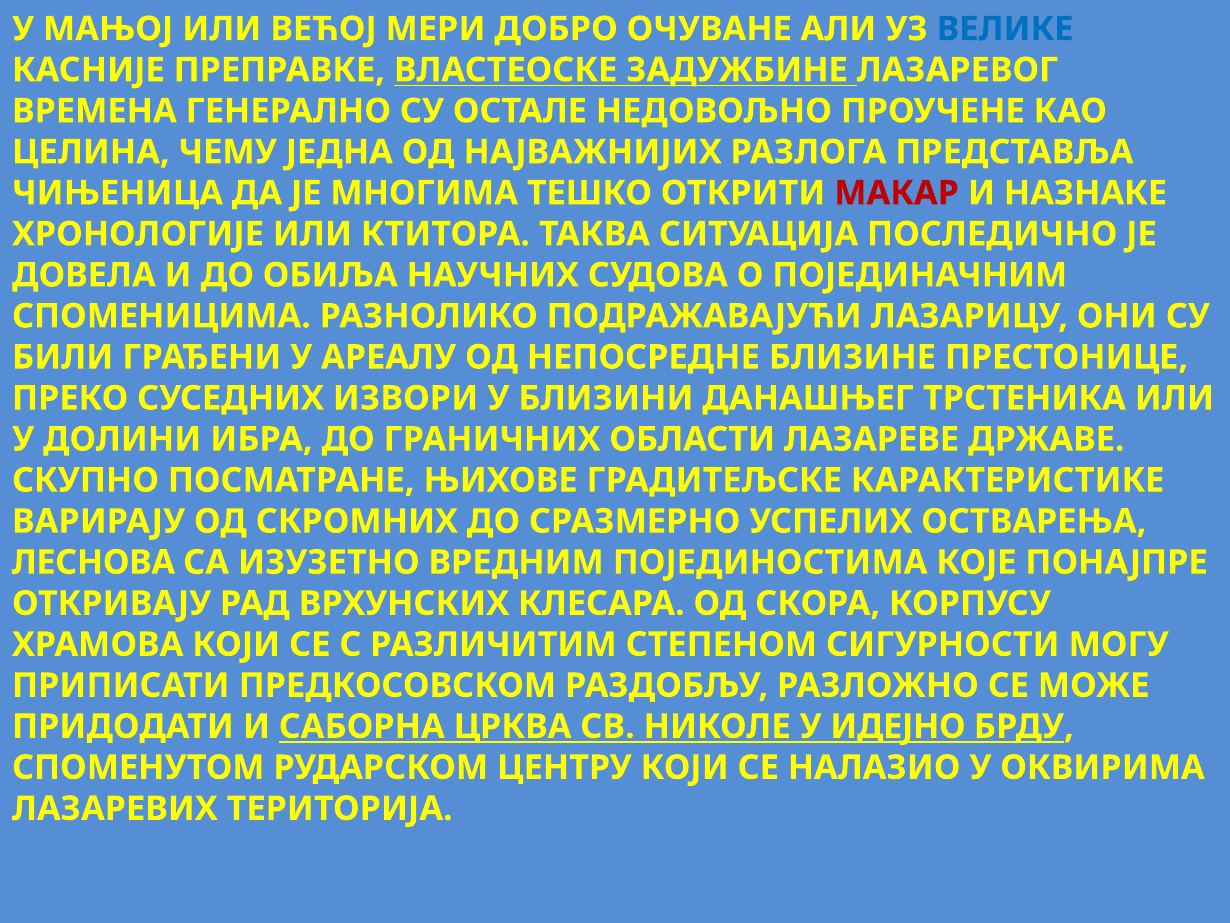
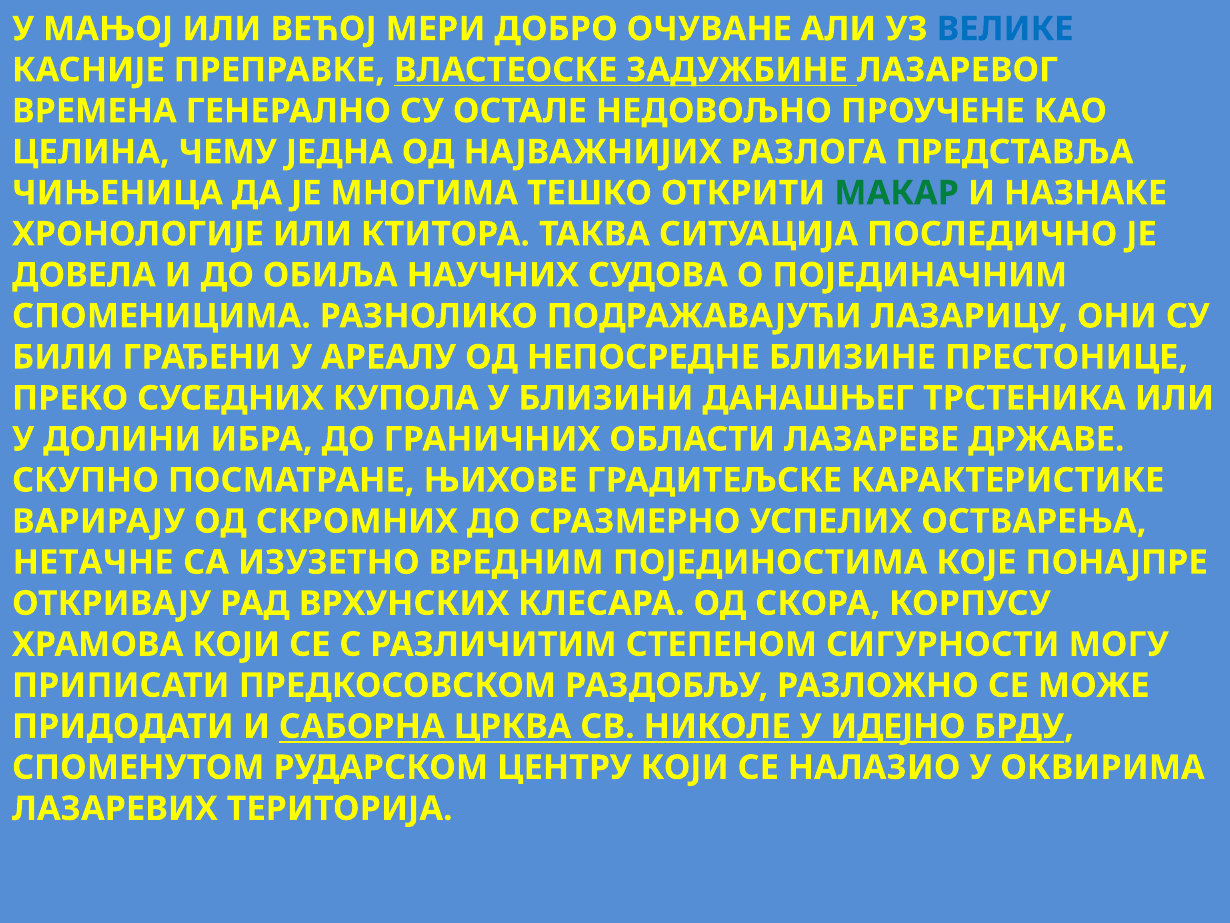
МАКАР colour: red -> green (897, 193)
ИЗВОРИ: ИЗВОРИ -> КУПОЛА (406, 398)
ЛЕСНОВА: ЛЕСНОВА -> НЕТАЧНЕ (93, 562)
